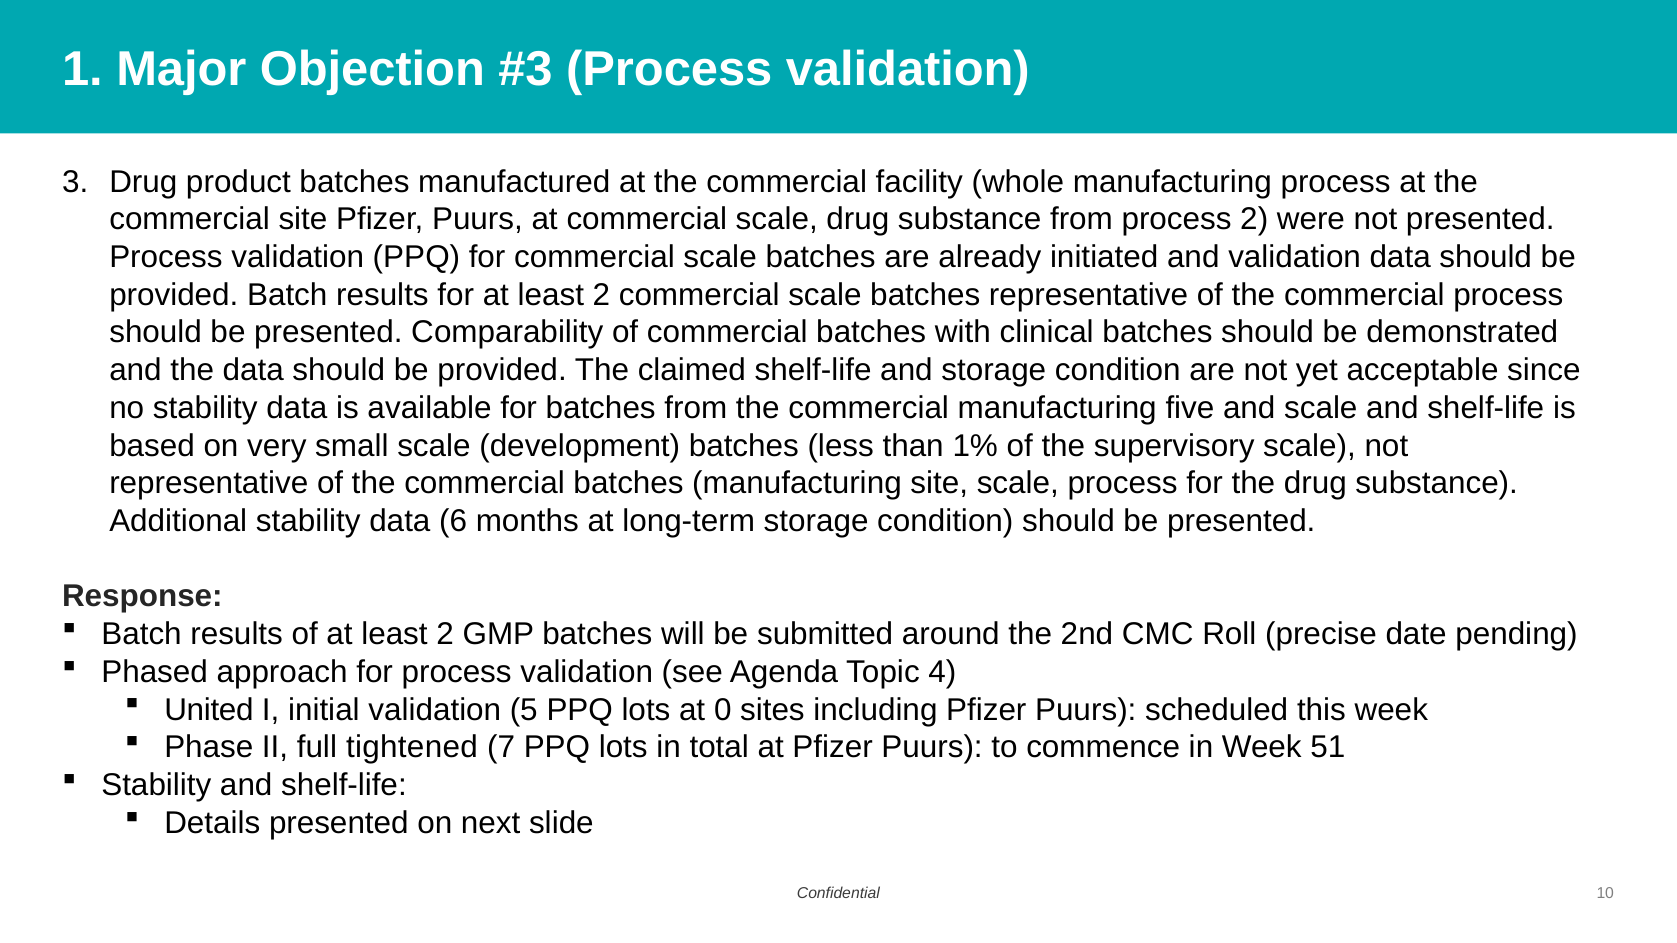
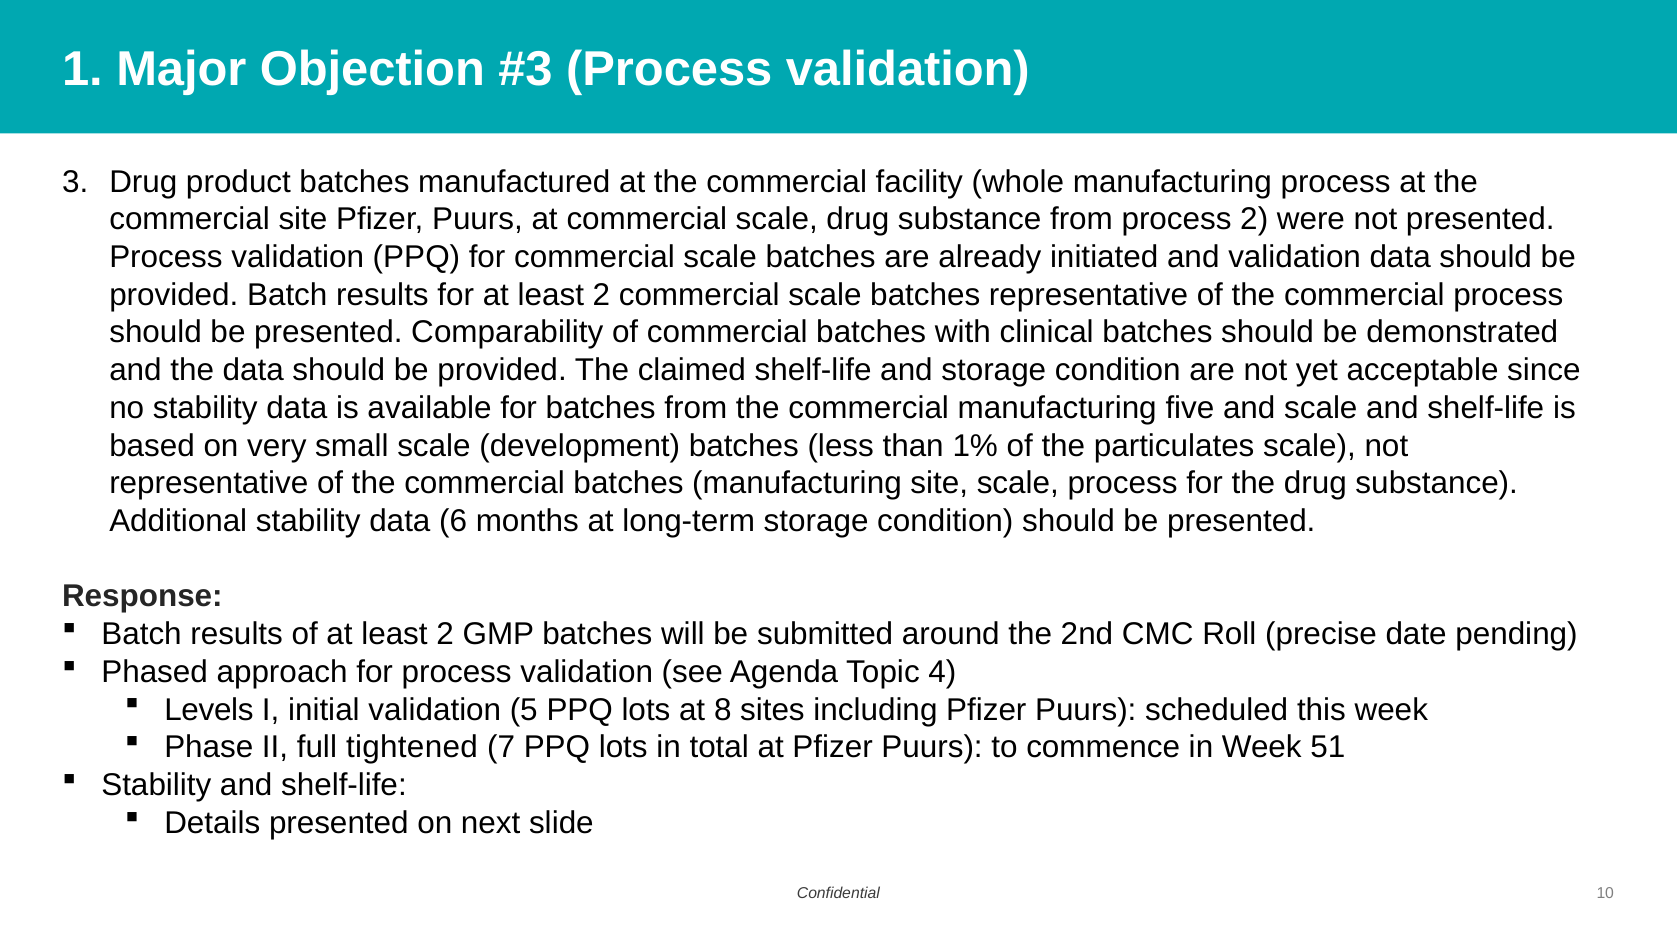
supervisory: supervisory -> particulates (1174, 446)
United: United -> Levels (209, 710)
0: 0 -> 8 (723, 710)
